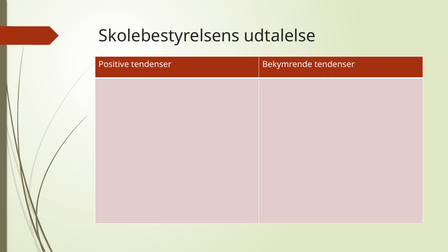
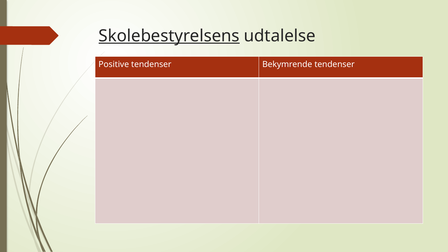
Skolebestyrelsens underline: none -> present (169, 36)
